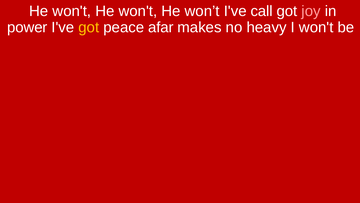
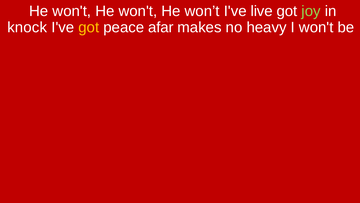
call: call -> live (262, 11)
joy colour: pink -> light green (311, 11)
power: power -> knock (27, 27)
